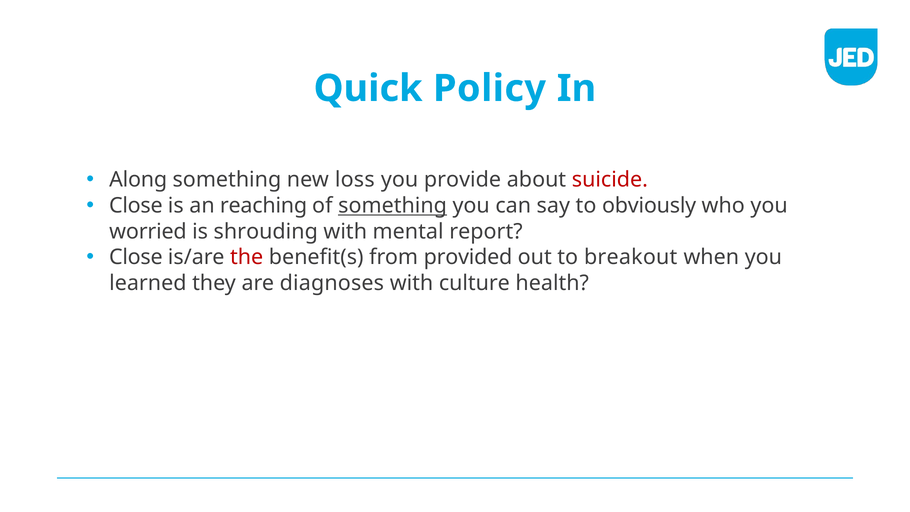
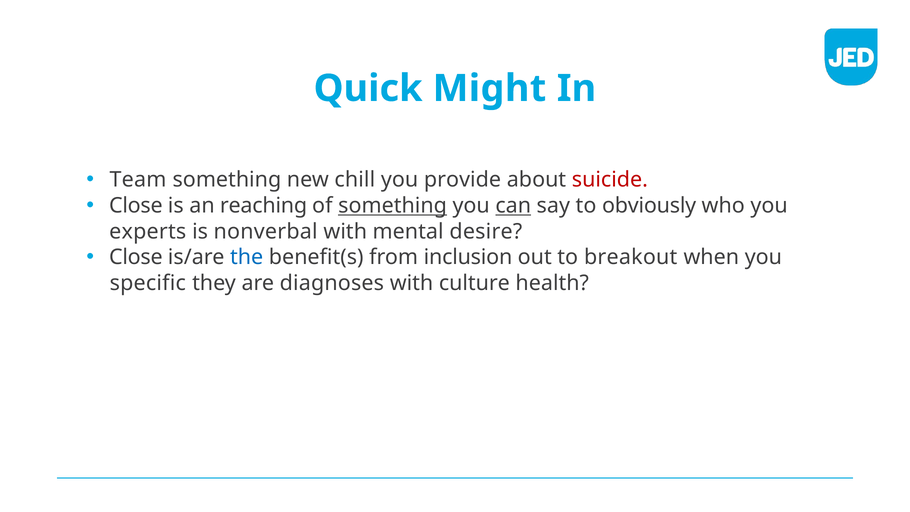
Policy: Policy -> Might (489, 88)
Along: Along -> Team (138, 180)
loss: loss -> chill (355, 180)
can underline: none -> present (513, 206)
worried: worried -> experts (148, 231)
shrouding: shrouding -> nonverbal (266, 231)
report: report -> desire (486, 231)
the colour: red -> blue (247, 257)
provided: provided -> inclusion (468, 257)
learned: learned -> specific (148, 283)
